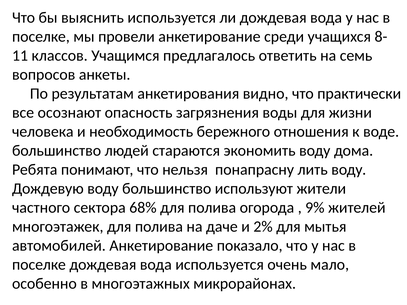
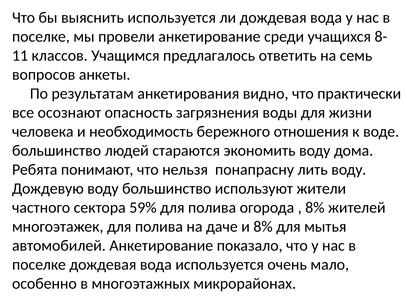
68%: 68% -> 59% (143, 208)
9%: 9% -> 8% (315, 208)
и 2%: 2% -> 8% (263, 227)
